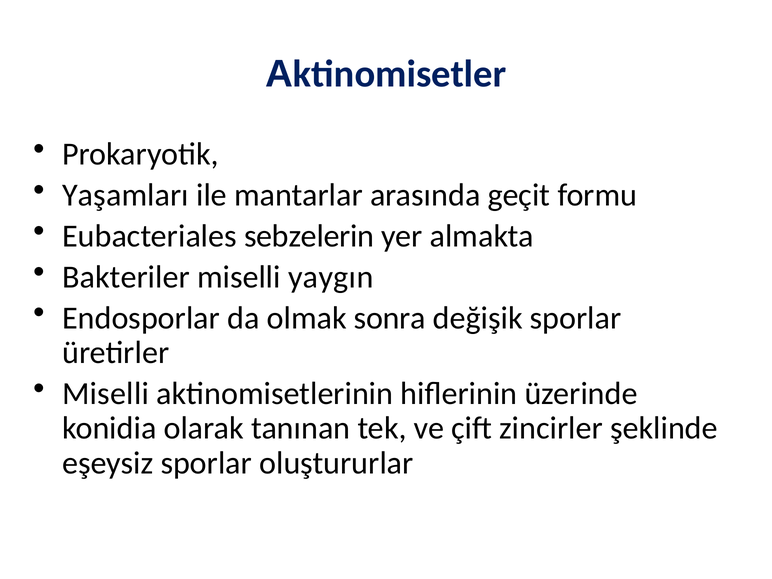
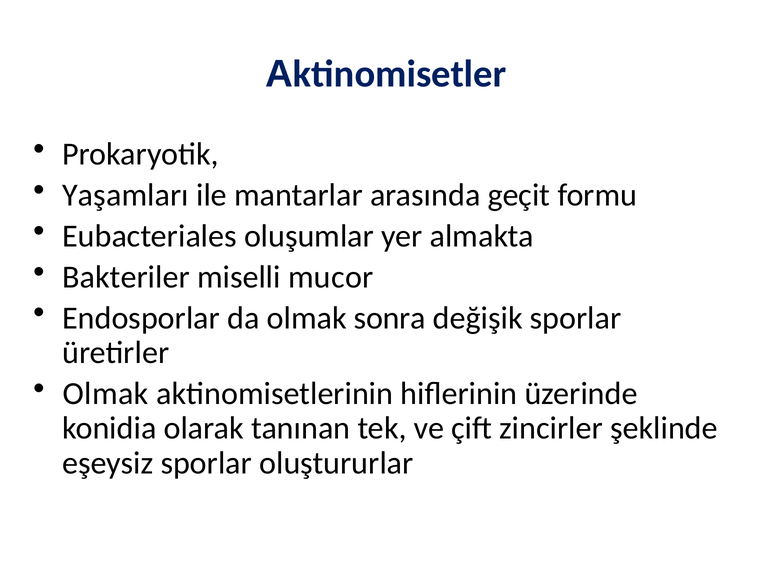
sebzelerin: sebzelerin -> oluşumlar (309, 236)
yaygın: yaygın -> mucor (331, 277)
Miselli: Miselli -> Olmak (106, 394)
